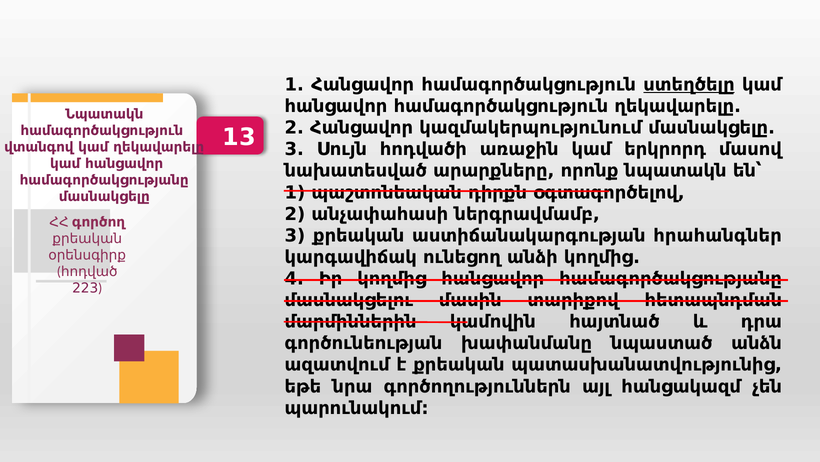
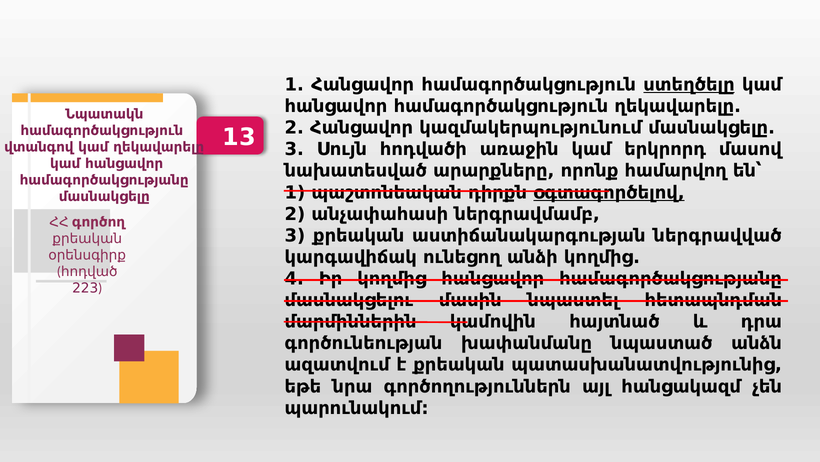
որոնք նպատակն: նպատակն -> համարվող (676, 171)
օգտագործելով underline: none -> present (609, 192)
հրահանգներ: հրահանգներ -> ներգրավված (718, 235)
տարիքով: տարիքով -> նպաստել (573, 300)
